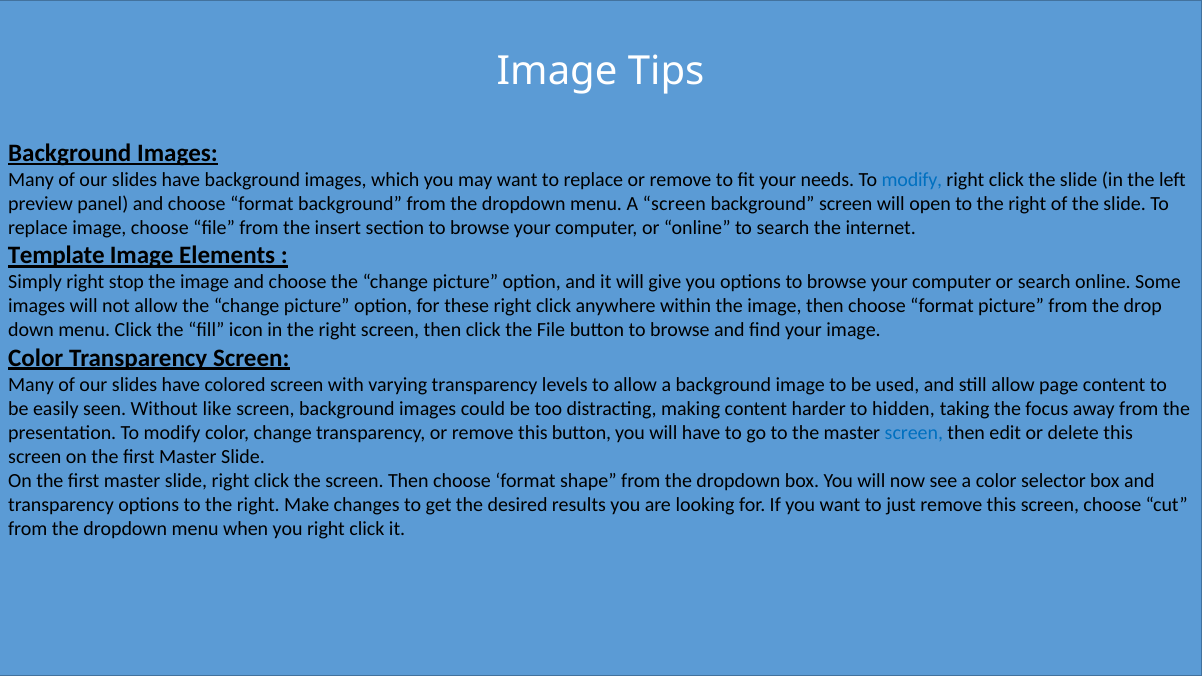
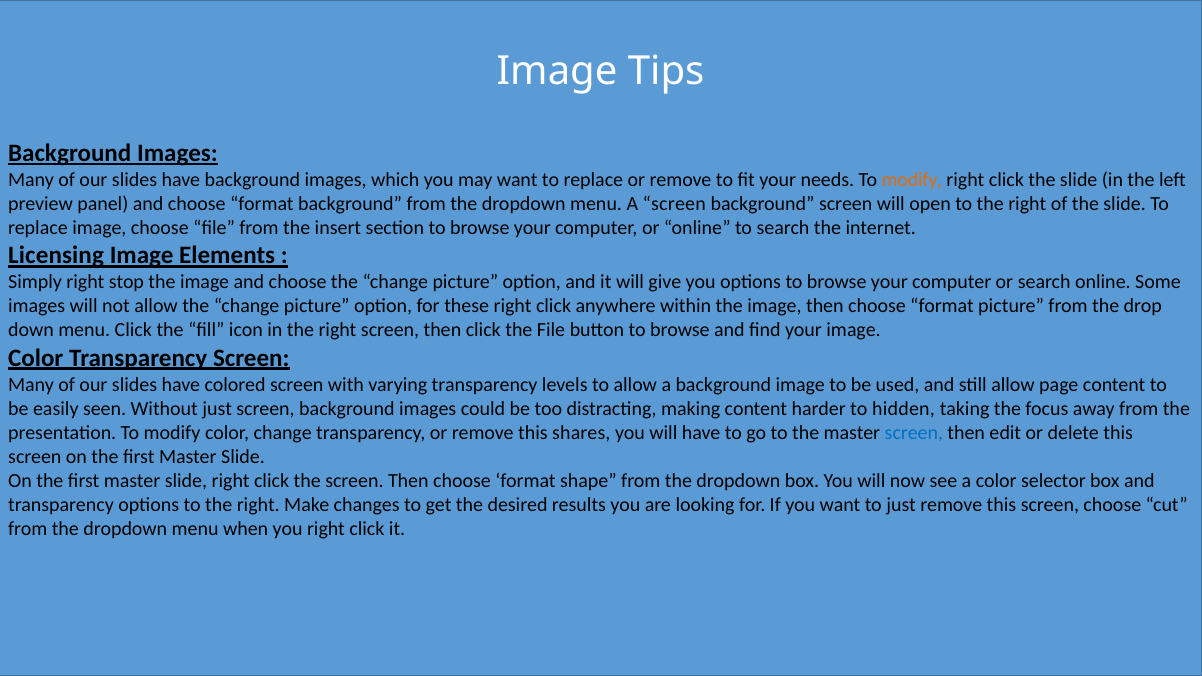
modify colour: blue -> orange (912, 180)
Template: Template -> Licensing (56, 256)
Without like: like -> just (217, 409)
this button: button -> shares (581, 433)
